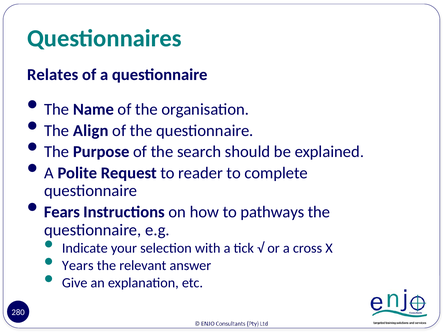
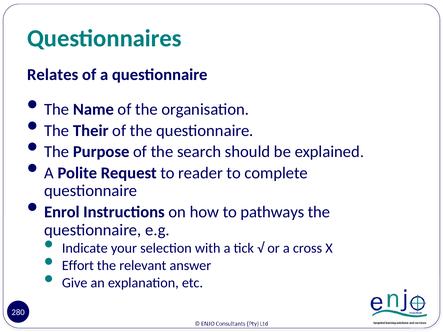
Align: Align -> Their (91, 131)
Fears: Fears -> Enrol (62, 212)
Years: Years -> Effort (78, 266)
